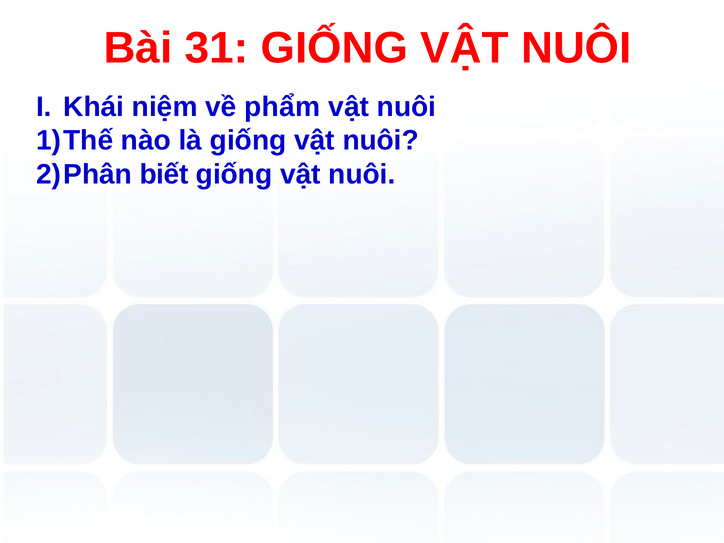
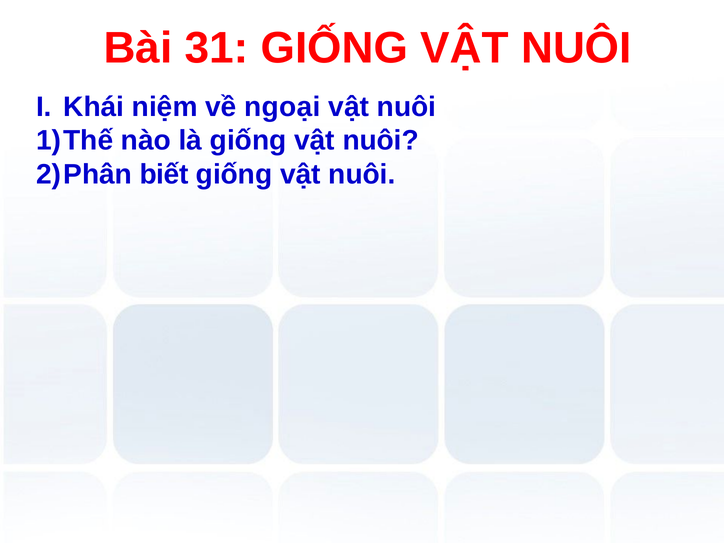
phẩm: phẩm -> ngoại (282, 107)
